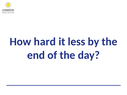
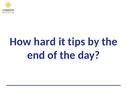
less: less -> tips (76, 42)
